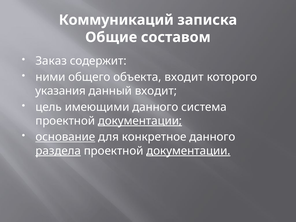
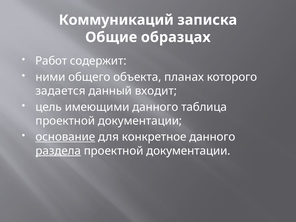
составом: составом -> образцах (176, 37)
Заказ: Заказ -> Работ (51, 61)
объекта входит: входит -> планах (184, 77)
указания: указания -> задается (60, 91)
система: система -> таблица (204, 107)
документации underline: present -> none (140, 121)
документации underline: present -> none (188, 151)
